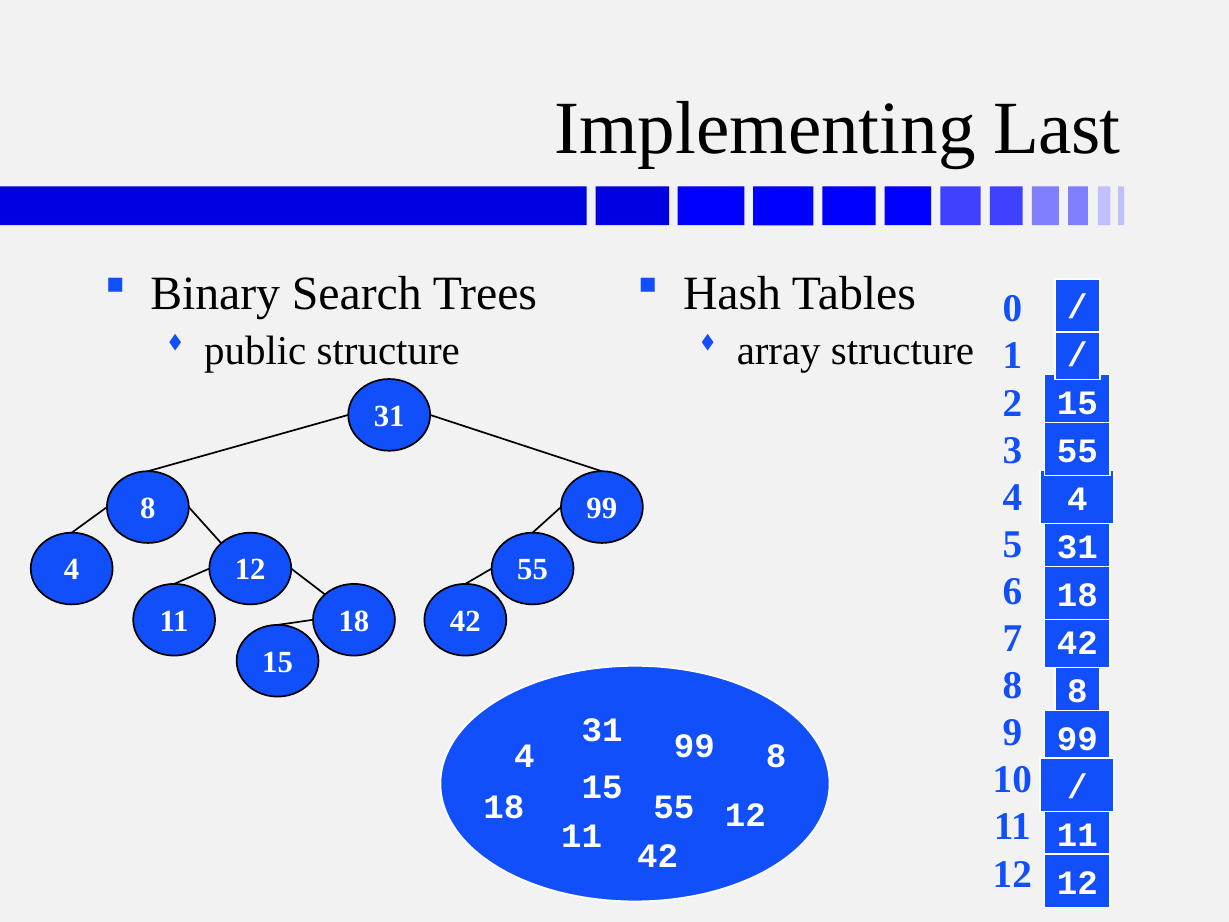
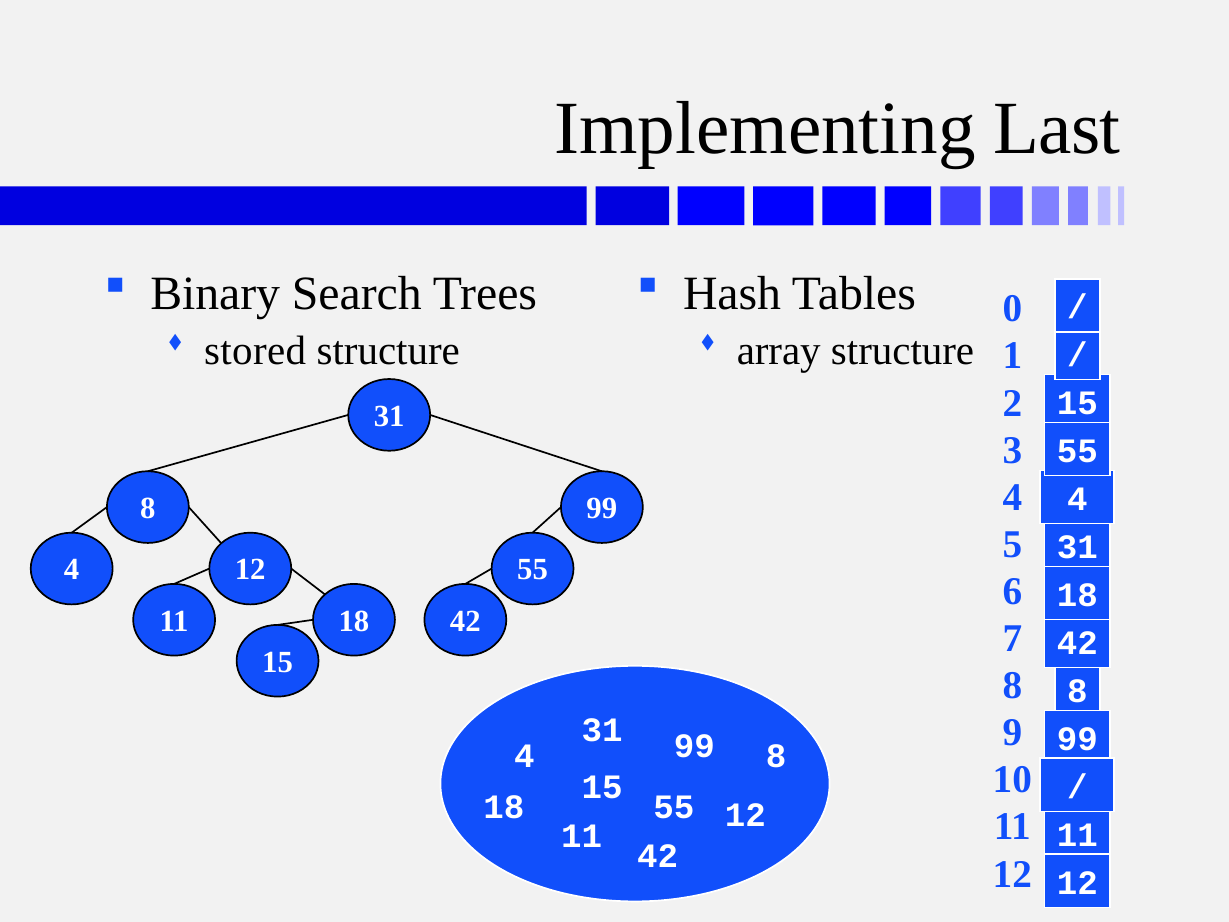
public: public -> stored (255, 351)
